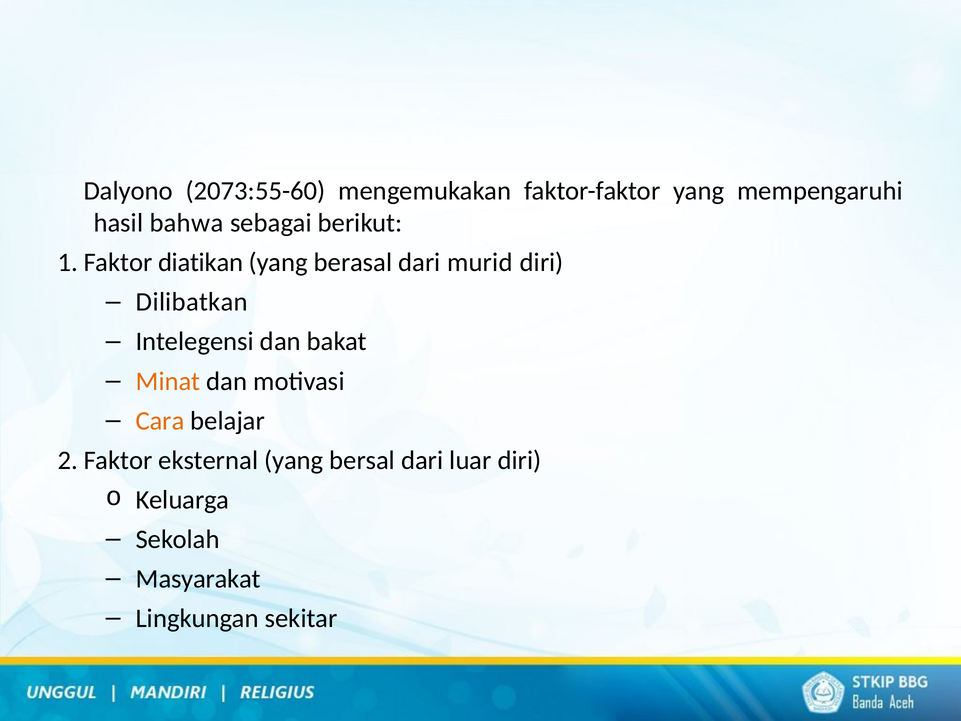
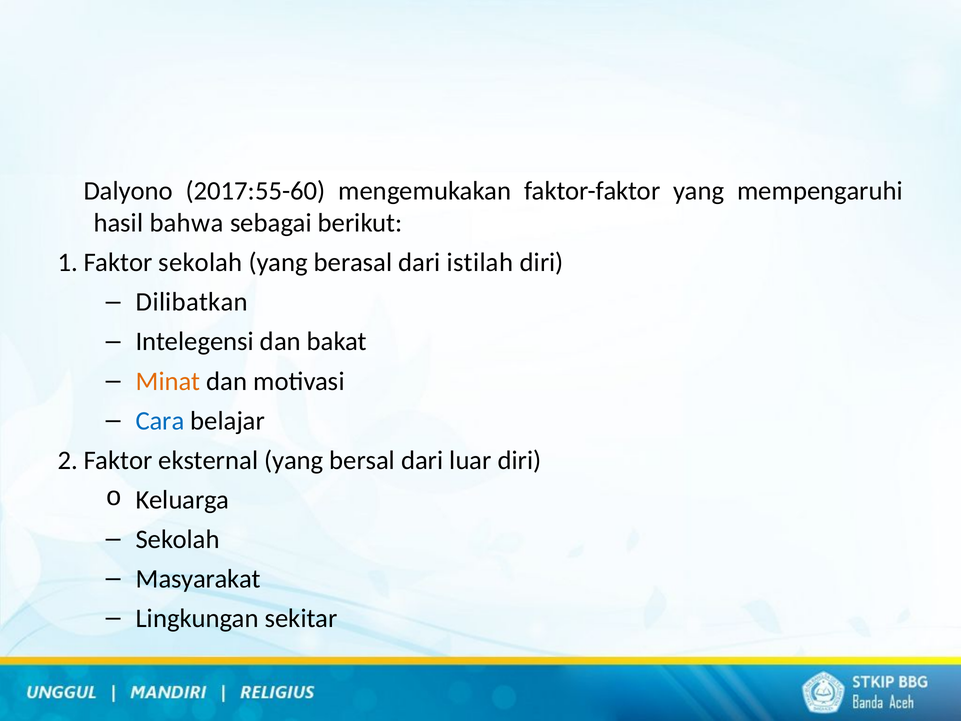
2073:55-60: 2073:55-60 -> 2017:55-60 (256, 191)
Faktor diatikan: diatikan -> sekolah (200, 262)
murid: murid -> istilah (480, 262)
Cara colour: orange -> blue (160, 421)
